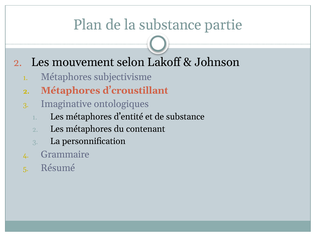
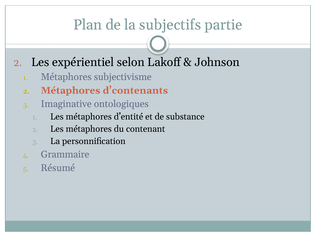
la substance: substance -> subjectifs (170, 25)
mouvement: mouvement -> expérientiel (83, 62)
d’croustillant: d’croustillant -> d’contenants (135, 90)
